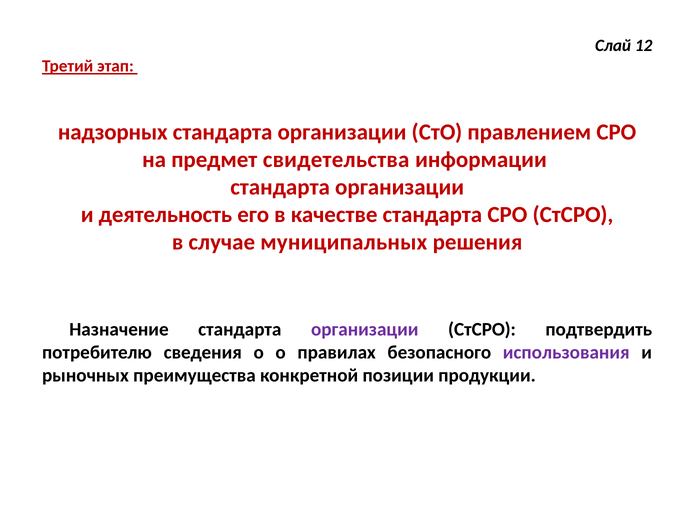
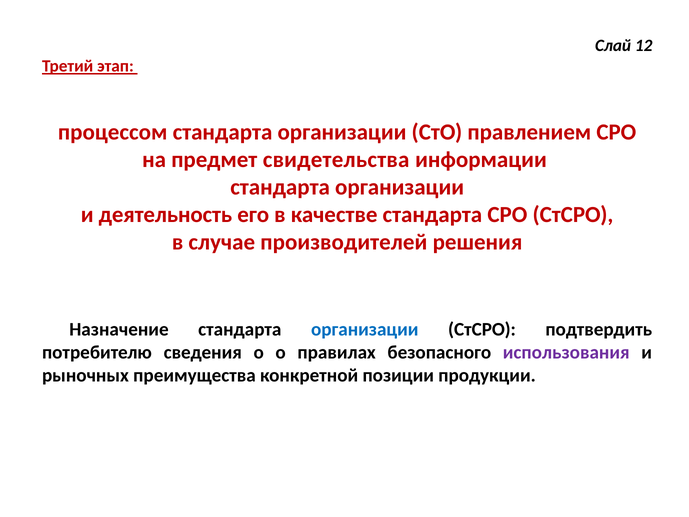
надзорных: надзорных -> процессом (113, 132)
муниципальных: муниципальных -> производителей (344, 242)
организации colour: purple -> blue (365, 329)
